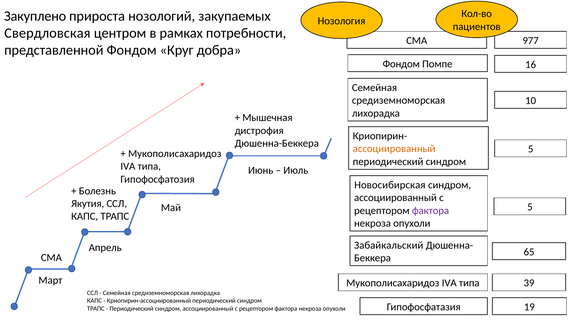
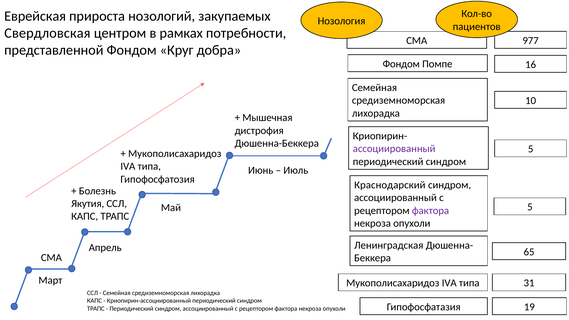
Закуплено: Закуплено -> Еврейская (35, 16)
ассоциированный colour: orange -> purple (394, 149)
Новосибирская: Новосибирская -> Краснодарский (390, 185)
Забайкальский: Забайкальский -> Ленинградская (389, 245)
39: 39 -> 31 (529, 283)
